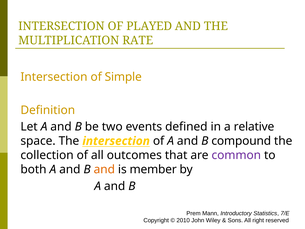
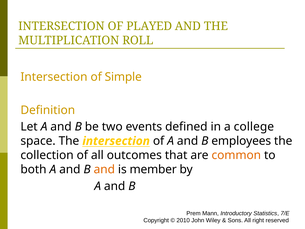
RATE: RATE -> ROLL (138, 40)
relative: relative -> college (254, 127)
compound: compound -> employees (241, 141)
common colour: purple -> orange (236, 155)
